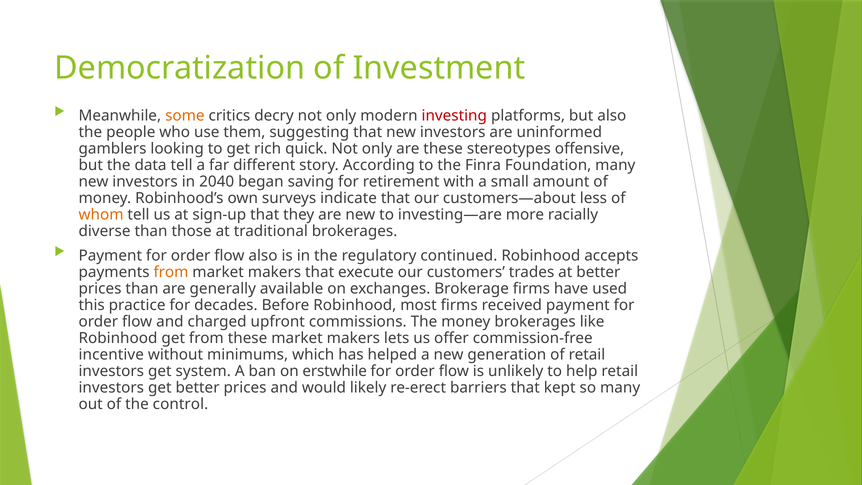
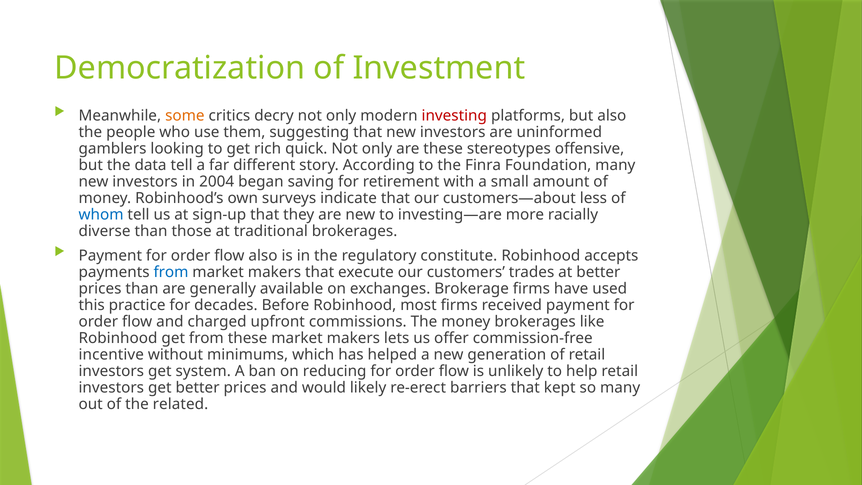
2040: 2040 -> 2004 (217, 182)
whom colour: orange -> blue (101, 215)
continued: continued -> constitute (459, 256)
from colour: orange -> blue (171, 272)
erstwhile: erstwhile -> reducing (335, 371)
control: control -> related (180, 404)
